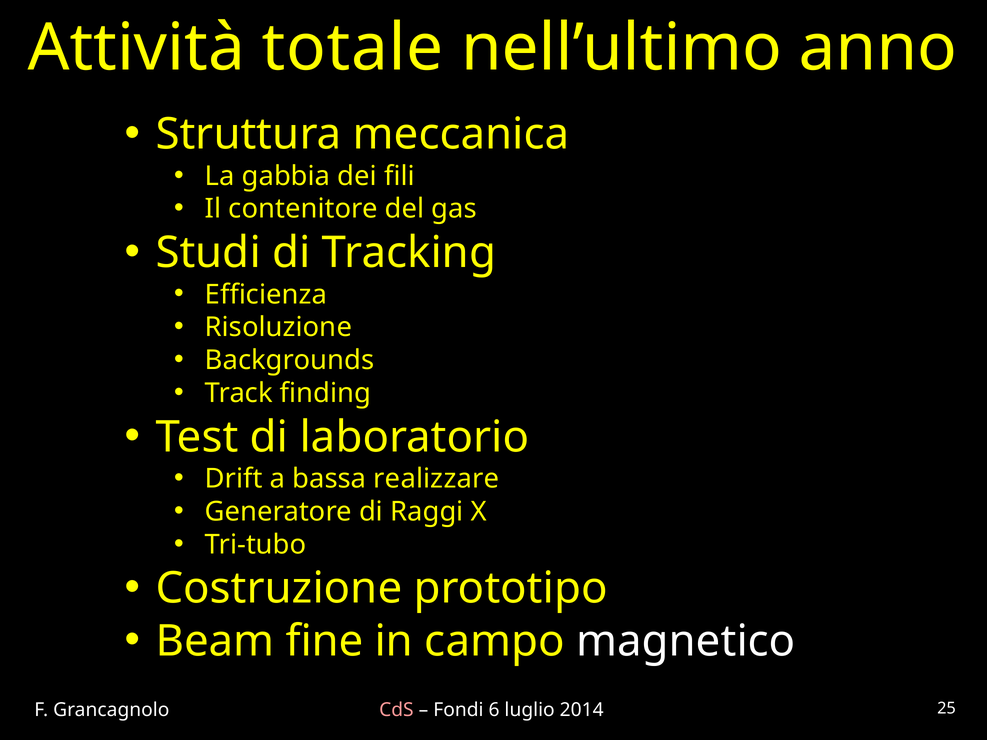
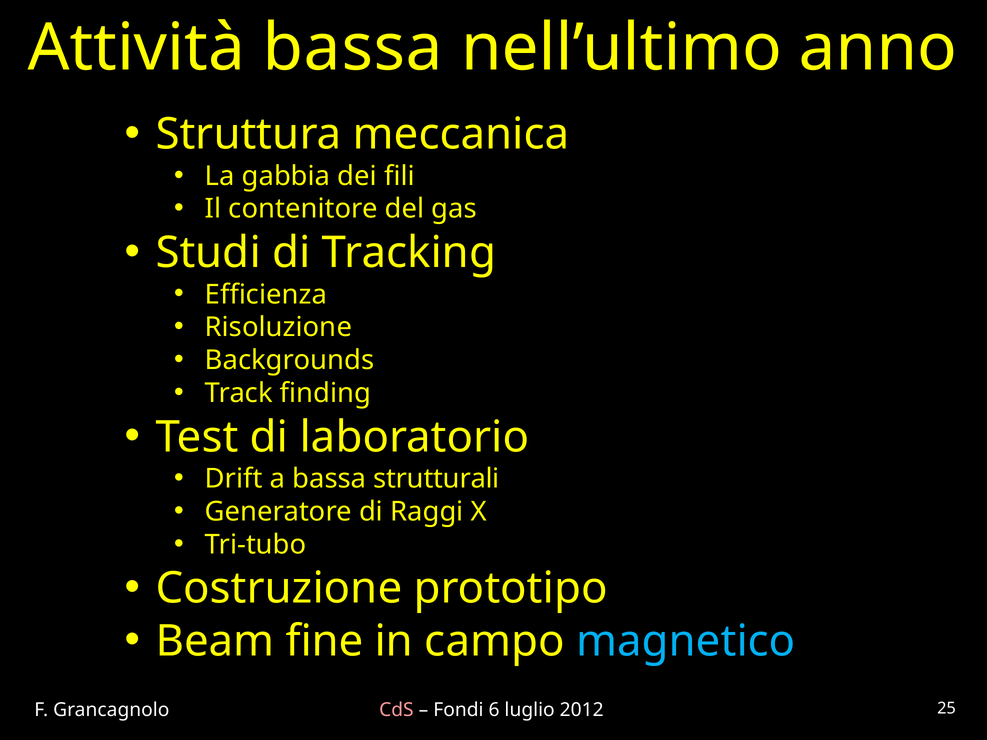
Attività totale: totale -> bassa (353, 48)
realizzare: realizzare -> strutturali (436, 479)
magnetico colour: white -> light blue (686, 641)
2014: 2014 -> 2012 (582, 710)
